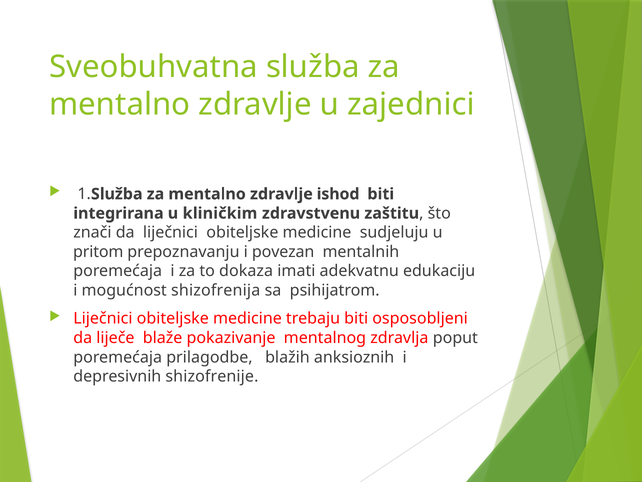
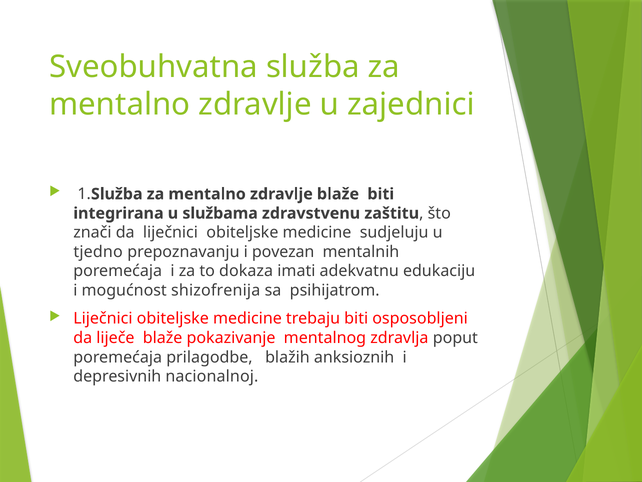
zdravlje ishod: ishod -> blaže (338, 194)
kliničkim: kliničkim -> službama (220, 213)
pritom: pritom -> tjedno (98, 252)
shizofrenije: shizofrenije -> nacionalnoj (212, 376)
